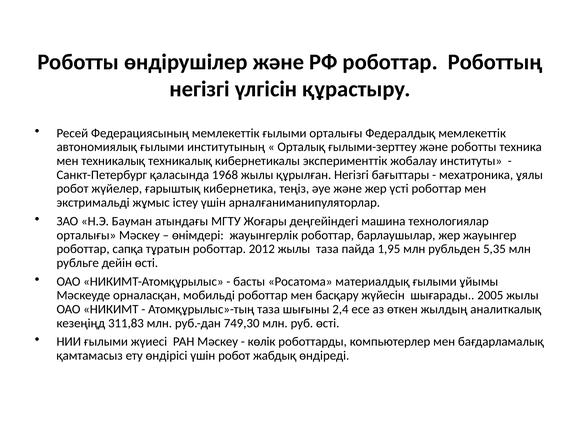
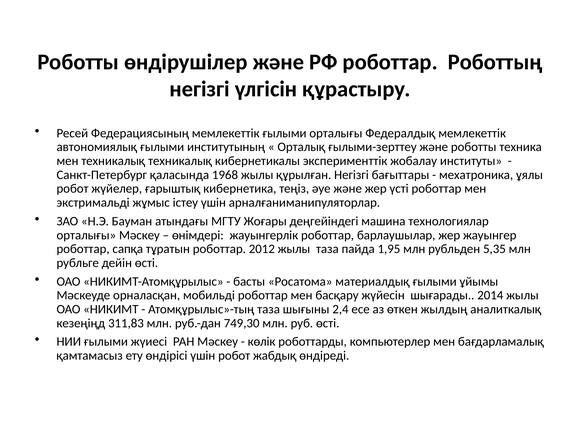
2005: 2005 -> 2014 (490, 295)
